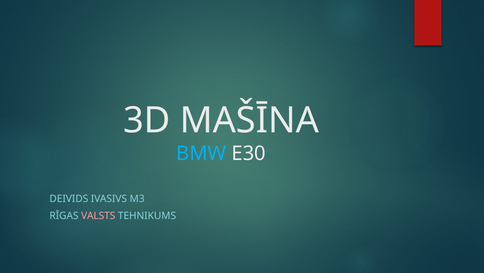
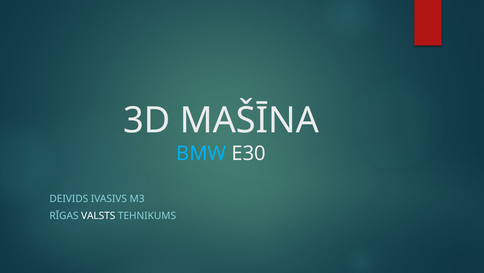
VALSTS colour: pink -> white (98, 215)
